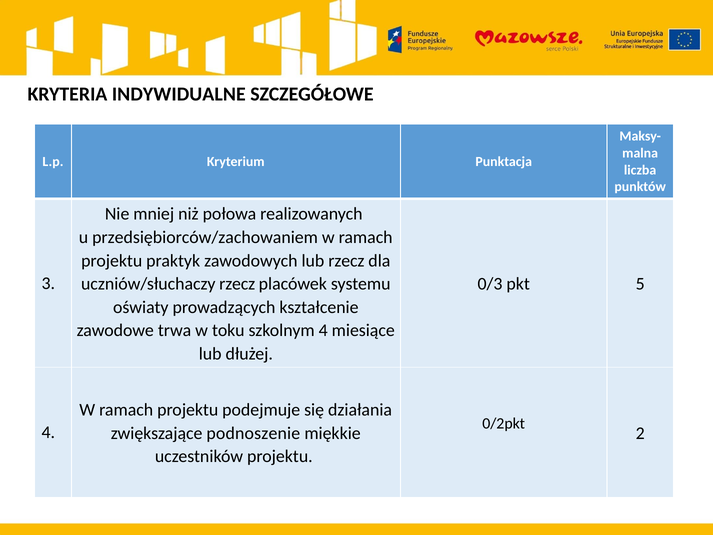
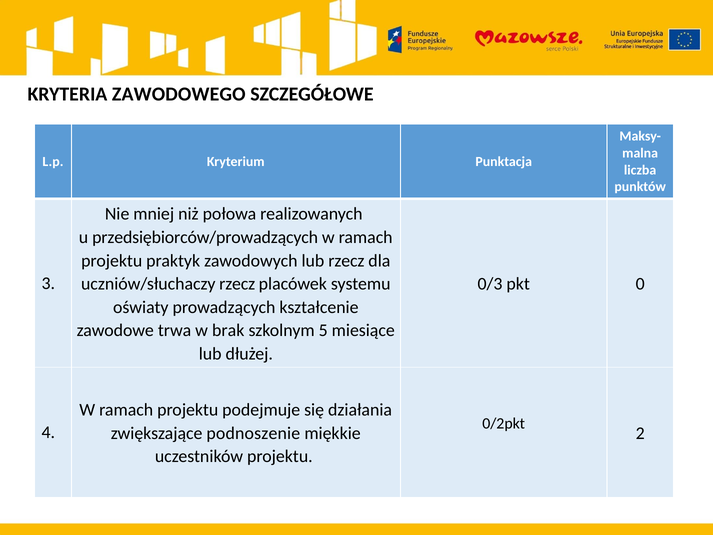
INDYWIDUALNE: INDYWIDUALNE -> ZAWODOWEGO (179, 94)
przedsiębiorców/zachowaniem: przedsiębiorców/zachowaniem -> przedsiębiorców/prowadzących (205, 237)
5: 5 -> 0 (640, 284)
toku: toku -> brak (228, 330)
szkolnym 4: 4 -> 5 (323, 330)
